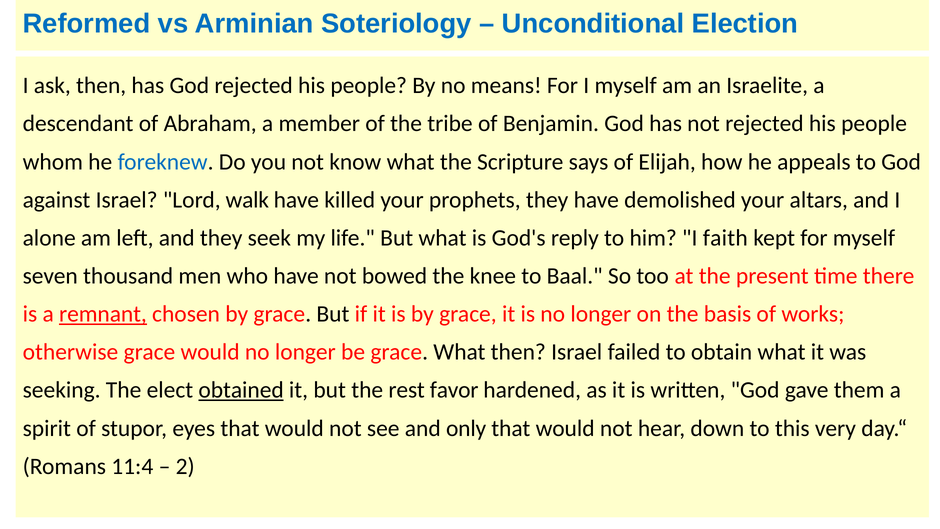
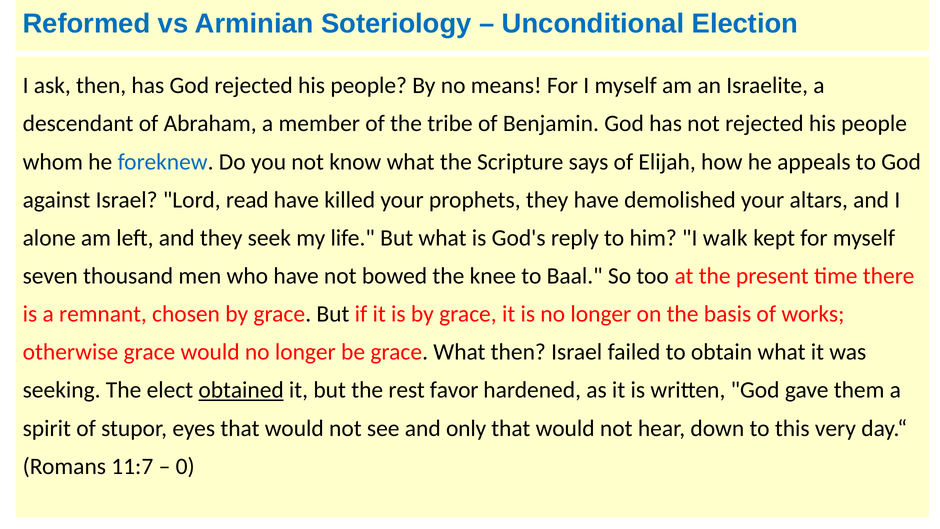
walk: walk -> read (247, 200)
faith: faith -> walk (725, 238)
remnant underline: present -> none (103, 314)
11:4: 11:4 -> 11:7 (132, 466)
2: 2 -> 0 (185, 466)
